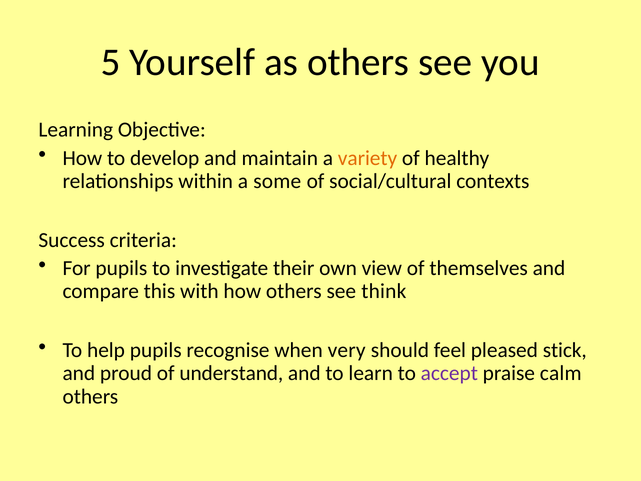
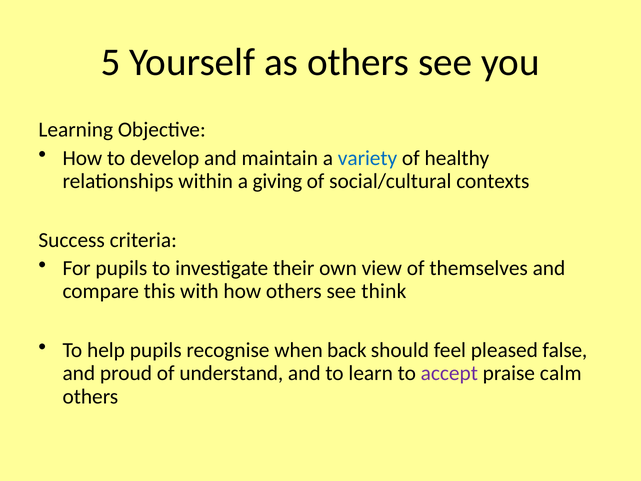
variety colour: orange -> blue (368, 158)
some: some -> giving (277, 181)
very: very -> back (347, 350)
stick: stick -> false (565, 350)
